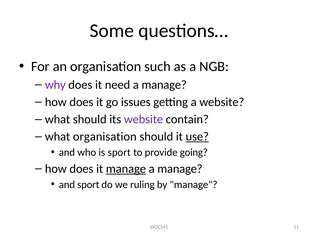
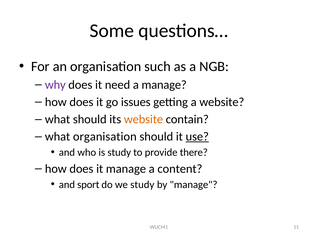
website colour: purple -> orange (143, 120)
is sport: sport -> study (119, 153)
going: going -> there (194, 153)
manage underline: present -> none (126, 169)
manage: manage -> content (180, 169)
we ruling: ruling -> study (142, 185)
